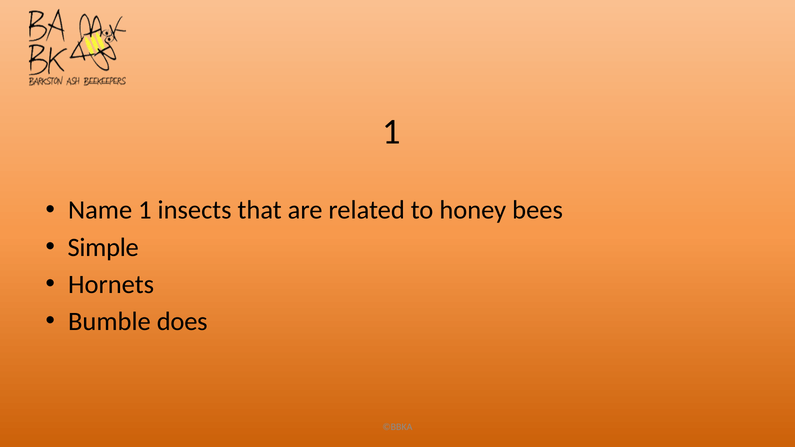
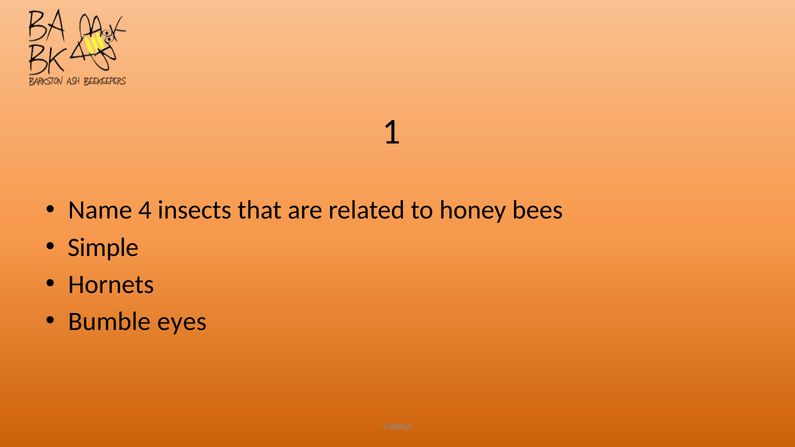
Name 1: 1 -> 4 (145, 210)
does: does -> eyes (182, 322)
